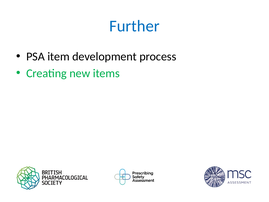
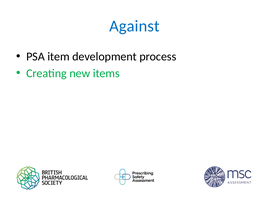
Further: Further -> Against (134, 26)
